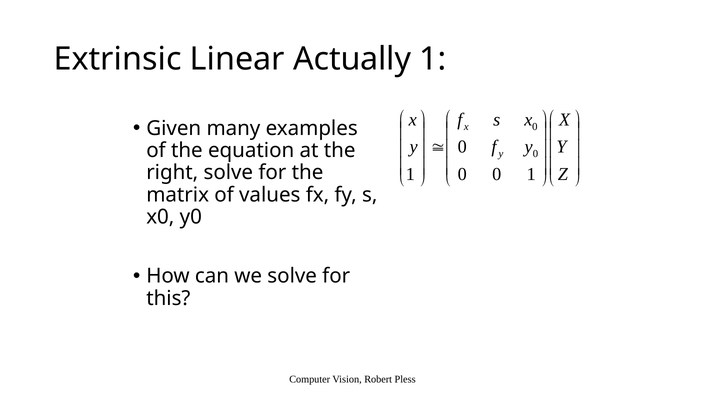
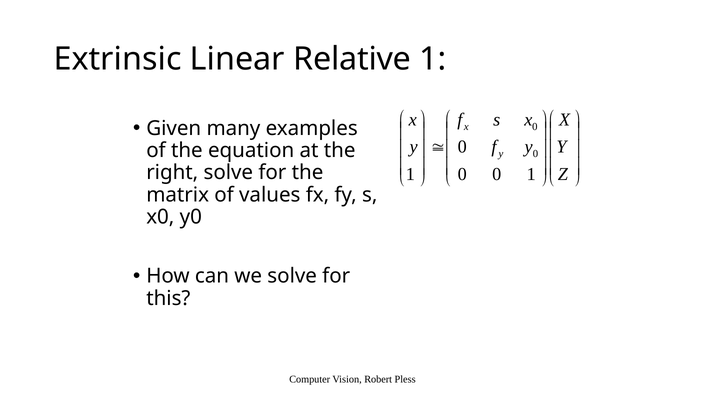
Actually: Actually -> Relative (352, 59)
